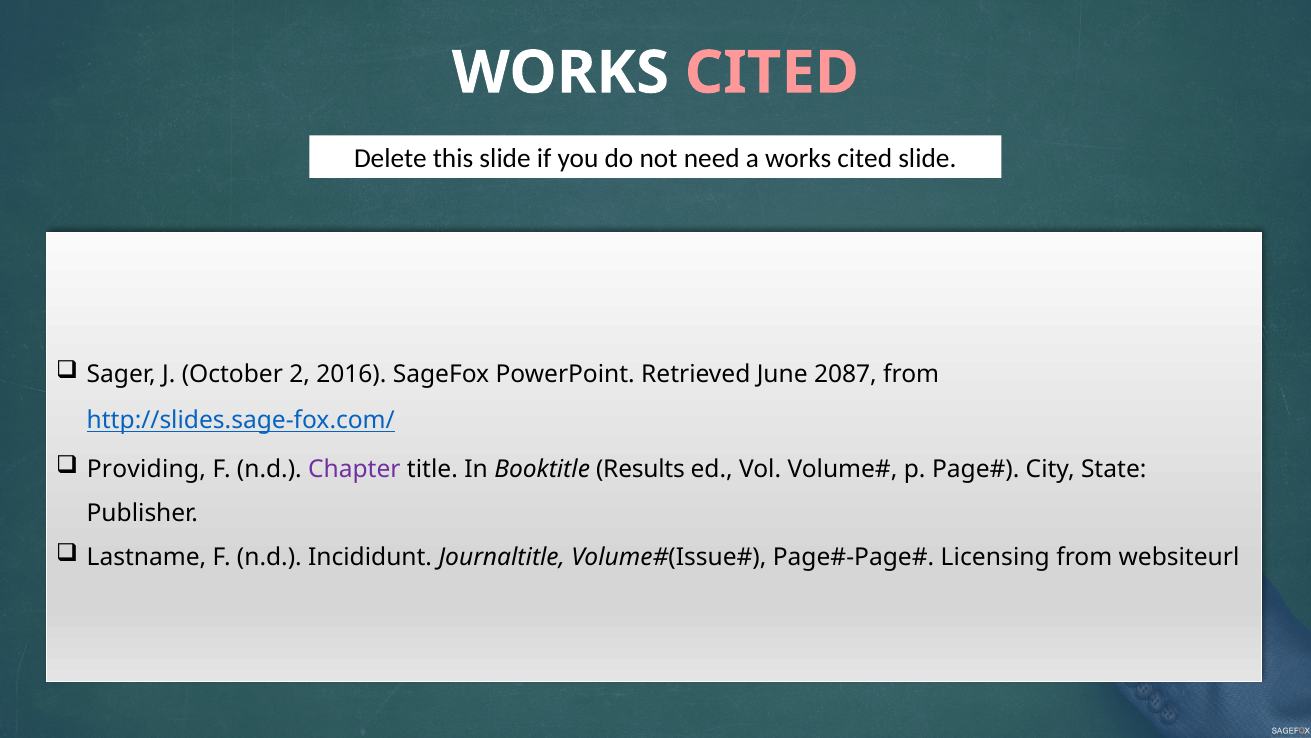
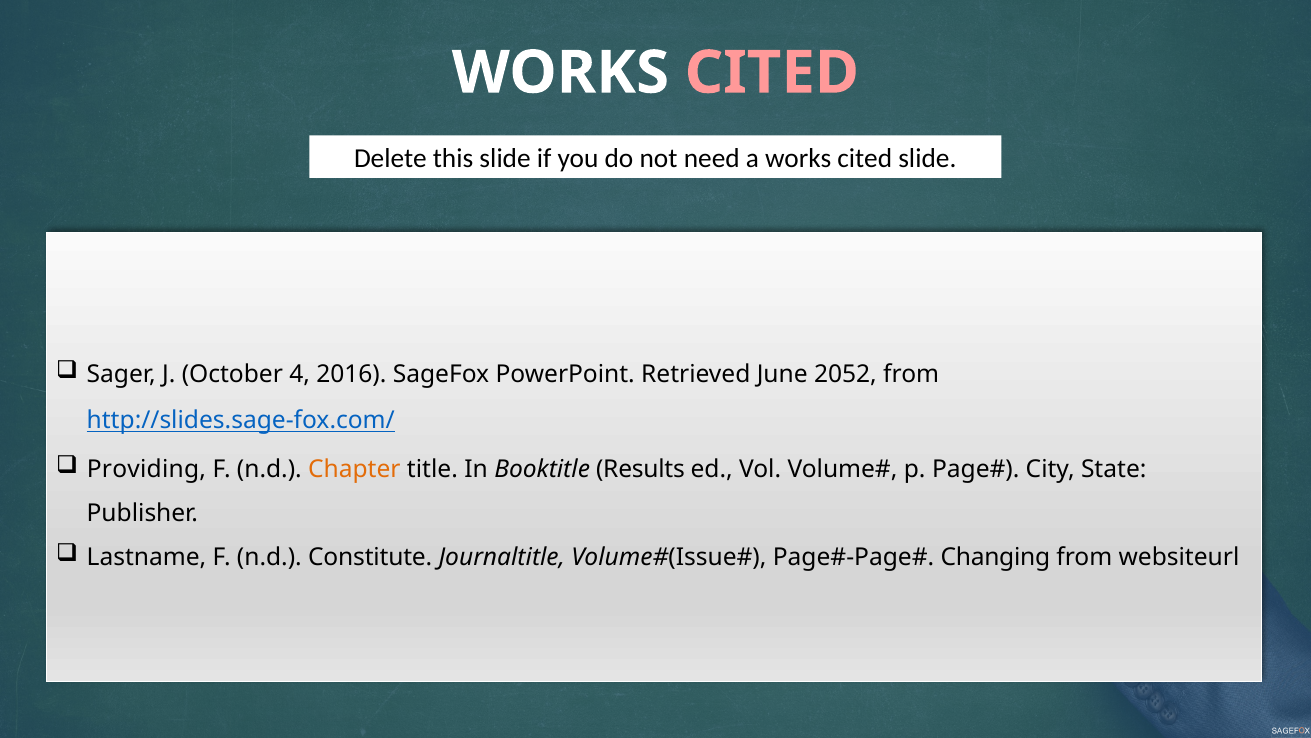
2: 2 -> 4 (300, 374)
2087: 2087 -> 2052 (845, 374)
Chapter colour: purple -> orange (354, 469)
Incididunt: Incididunt -> Constitute (370, 557)
Licensing: Licensing -> Changing (995, 557)
